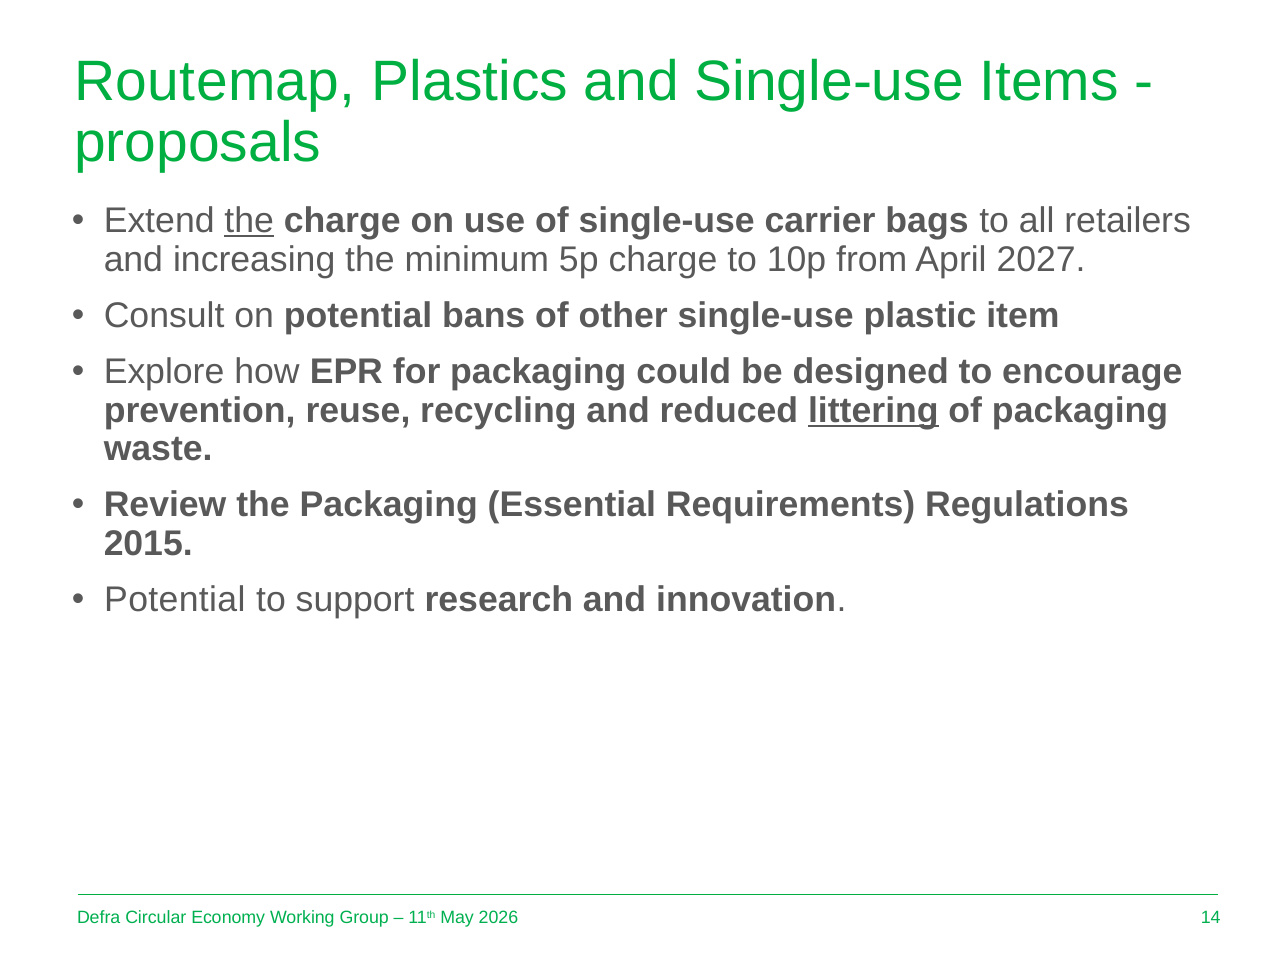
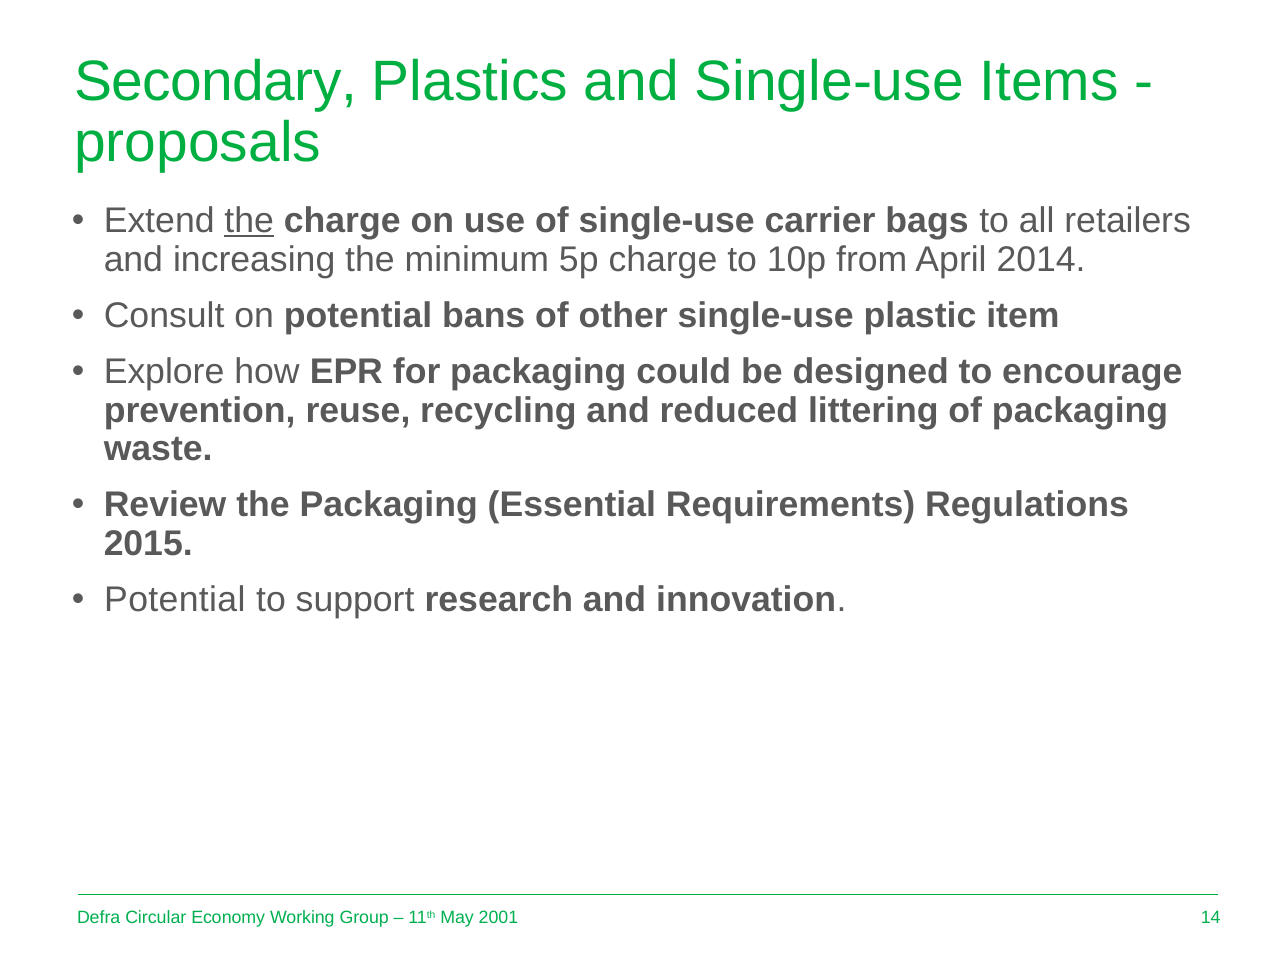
Routemap: Routemap -> Secondary (215, 81)
2027: 2027 -> 2014 (1041, 259)
littering underline: present -> none (873, 410)
2026: 2026 -> 2001 (498, 917)
